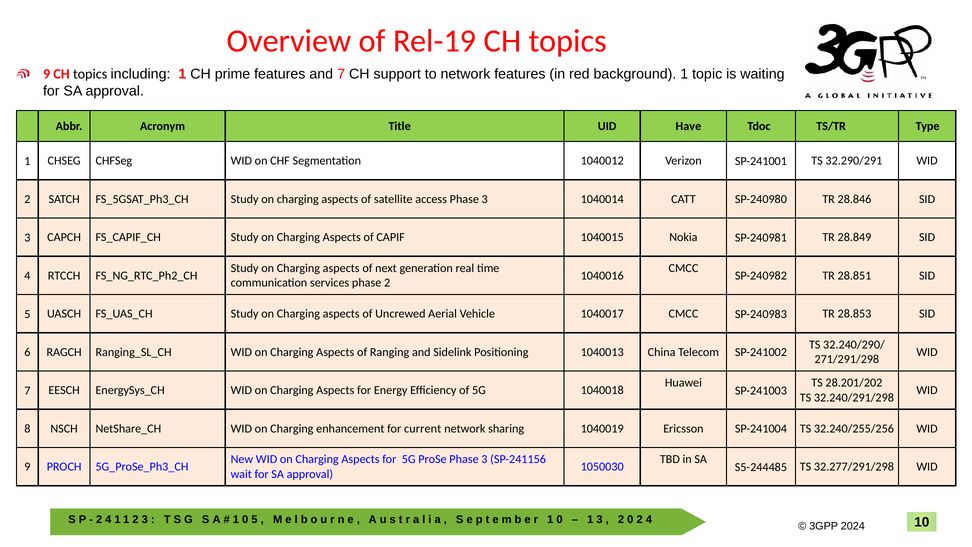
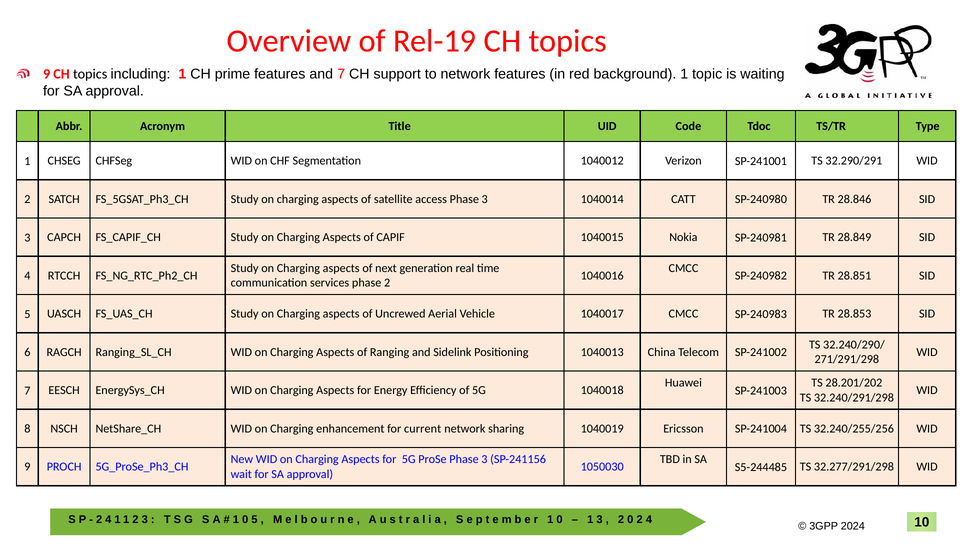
Have: Have -> Code (688, 126)
